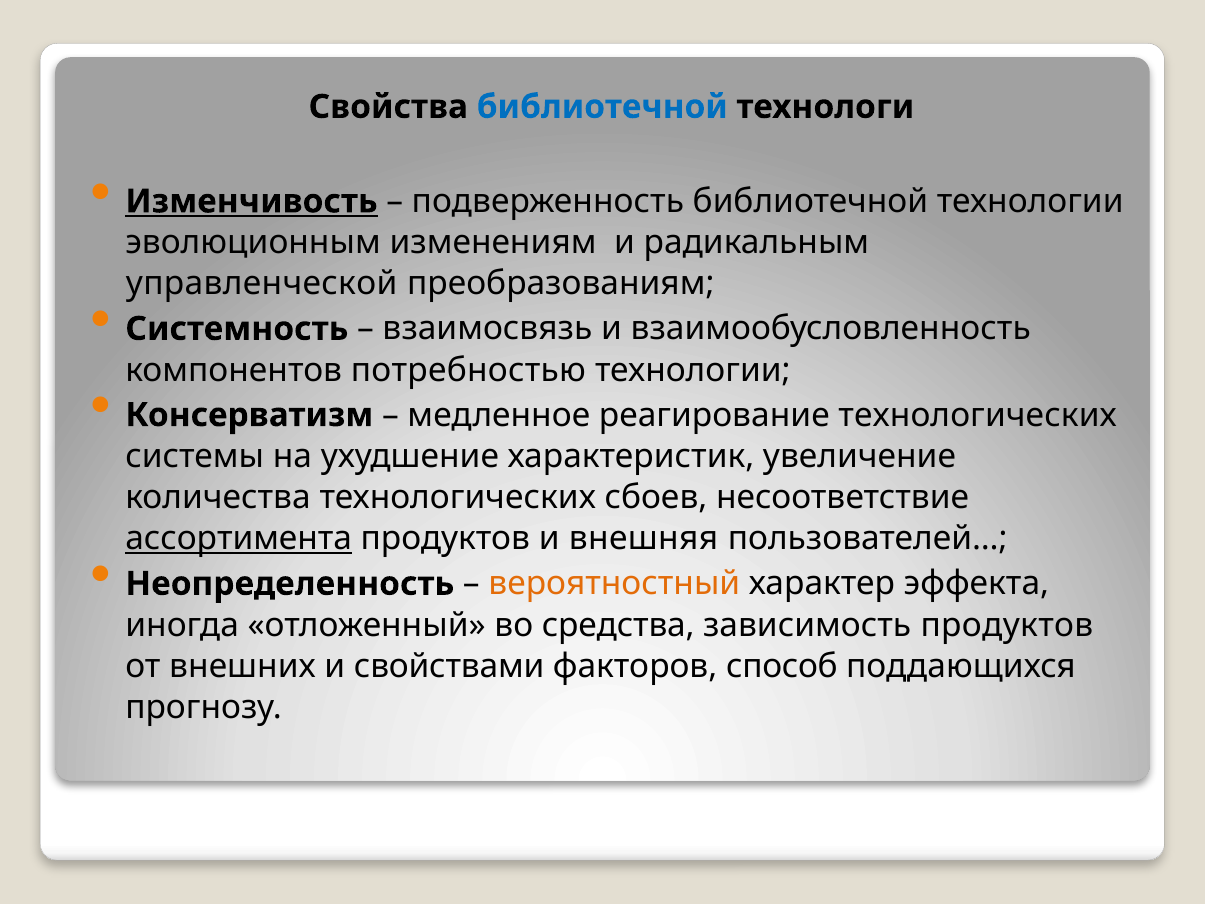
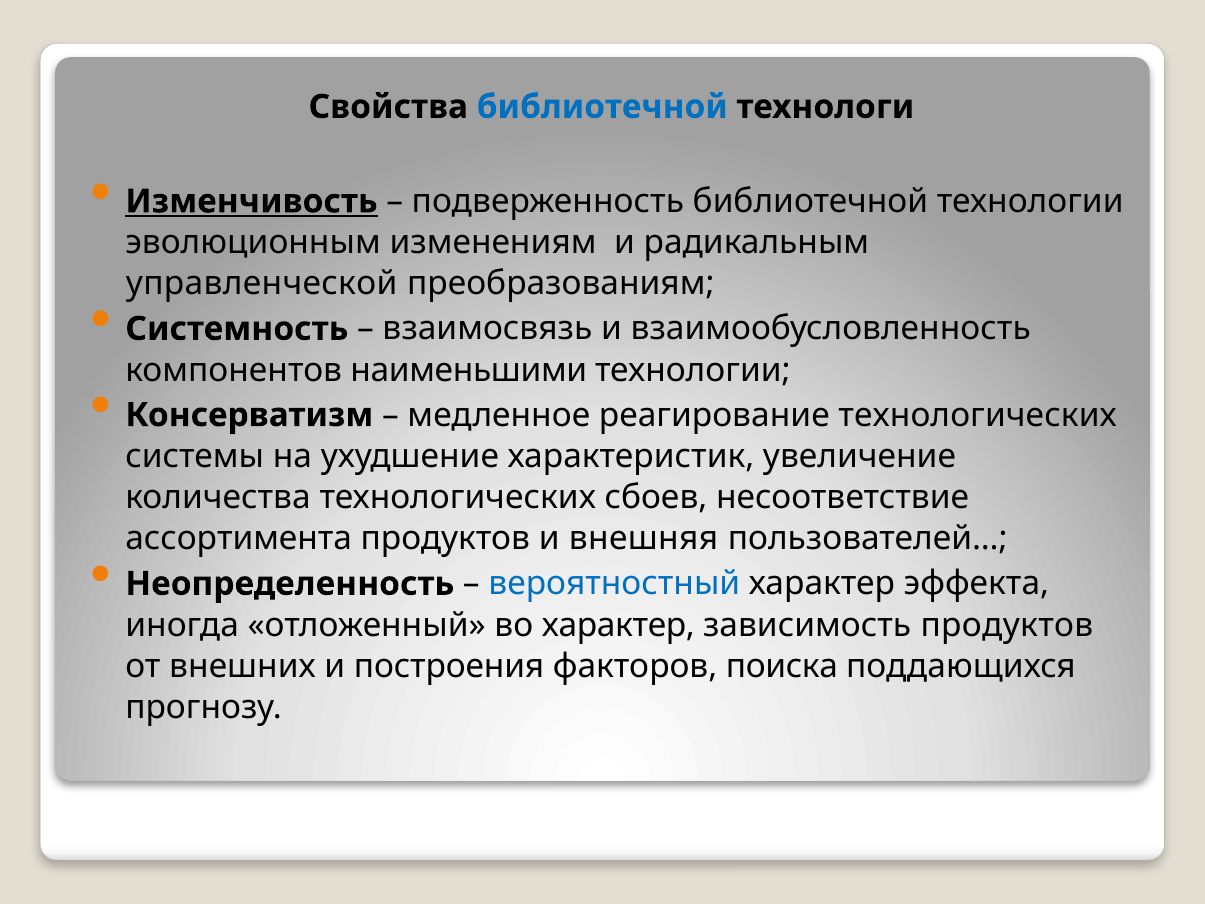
потребностью: потребностью -> наименьшими (469, 370)
ассортимента underline: present -> none (239, 539)
вероятностный colour: orange -> blue (614, 584)
во средства: средства -> характер (618, 625)
свойствами: свойствами -> построения (449, 666)
способ: способ -> поиска (782, 666)
